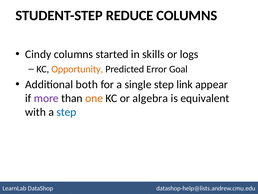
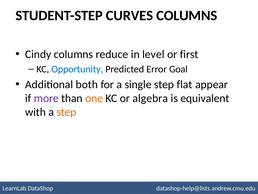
REDUCE: REDUCE -> CURVES (130, 16)
started: started -> reduce (112, 54)
skills: skills -> level (153, 54)
logs: logs -> first (189, 54)
Opportunity colour: orange -> blue (77, 69)
link: link -> flat (185, 84)
step colour: blue -> orange (66, 112)
